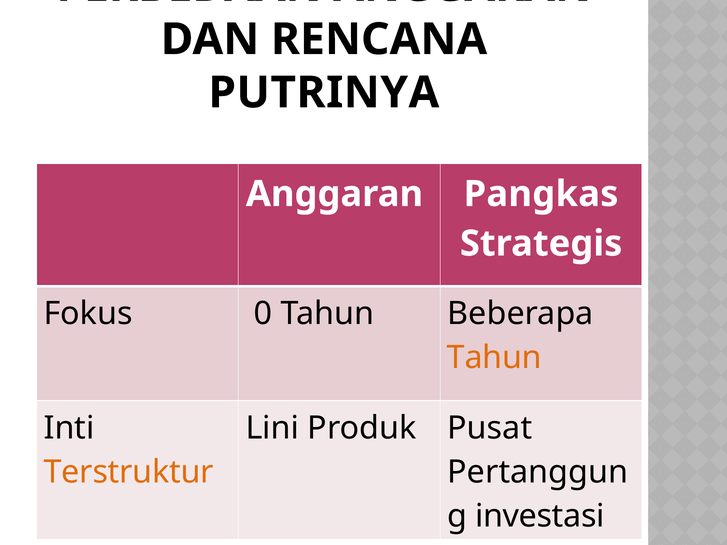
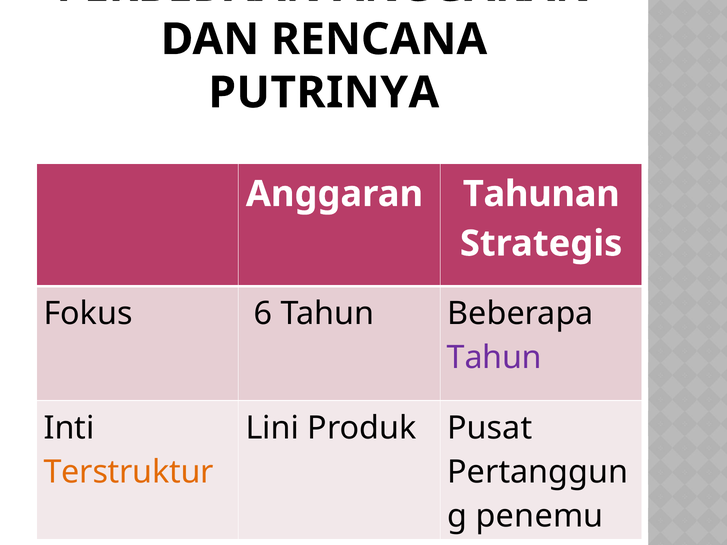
Pangkas: Pangkas -> Tahunan (541, 194)
0: 0 -> 6 (263, 314)
Tahun colour: orange -> purple (494, 358)
investasi: investasi -> penemu (540, 516)
